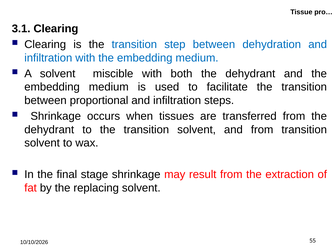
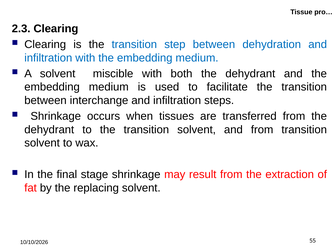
3.1: 3.1 -> 2.3 (21, 29)
proportional: proportional -> interchange (99, 100)
